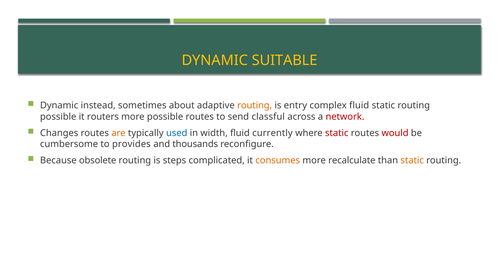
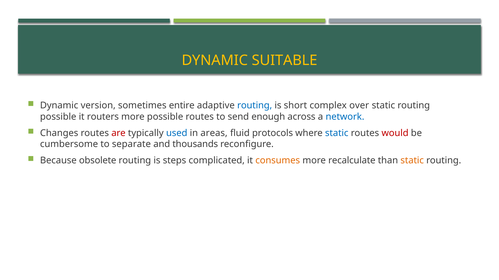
instead: instead -> version (98, 106)
about: about -> entire (182, 106)
routing colour: orange -> blue (255, 106)
entry: entry -> short (295, 106)
complex fluid: fluid -> over (359, 106)
classful: classful -> enough (268, 117)
network colour: red -> blue (345, 117)
are colour: orange -> red (118, 133)
width: width -> areas (214, 133)
currently: currently -> protocols (273, 133)
static colour: red -> blue (337, 133)
provides: provides -> separate (131, 145)
